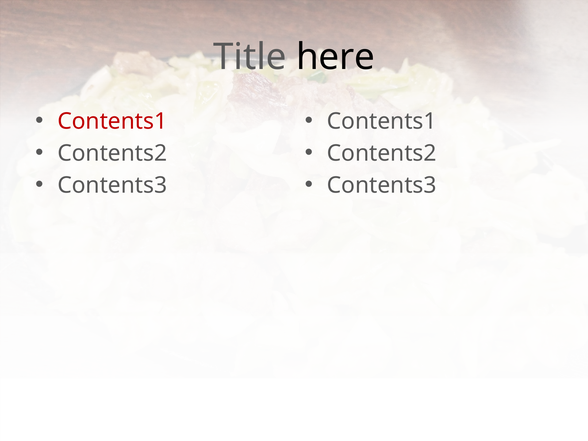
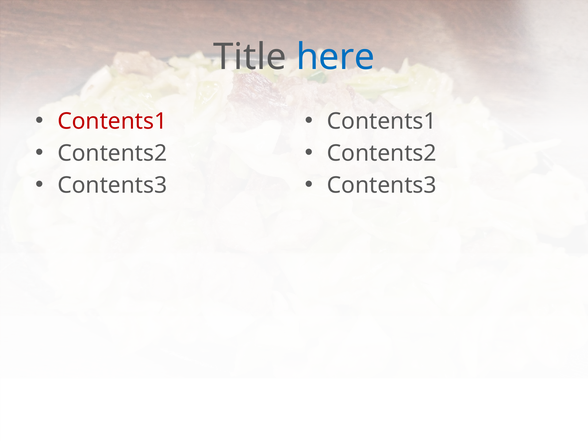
here colour: black -> blue (335, 57)
